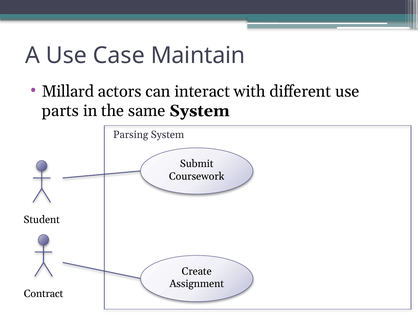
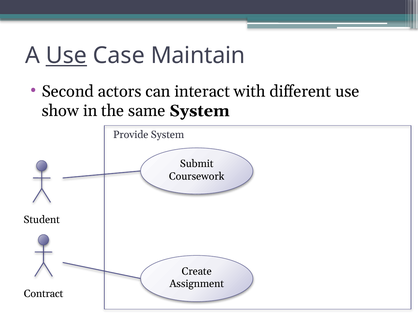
Use underline: none -> present (66, 55)
Millard: Millard -> Second (68, 91)
parts: parts -> show (60, 111)
Parsing: Parsing -> Provide (131, 134)
